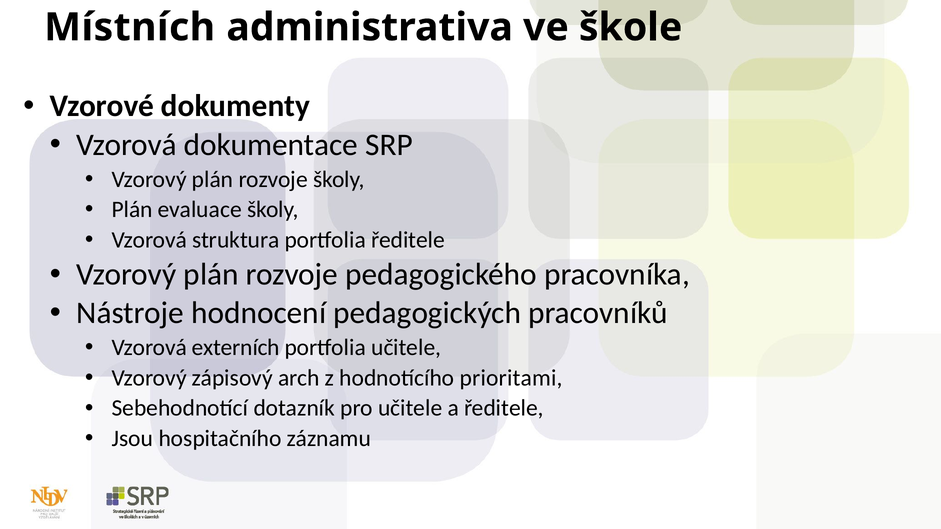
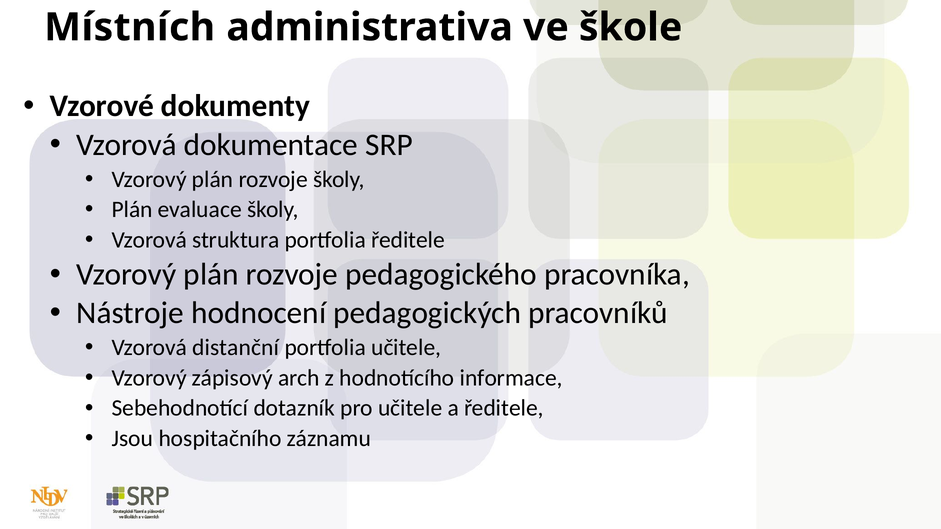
externích: externích -> distanční (236, 348)
prioritami: prioritami -> informace (511, 378)
